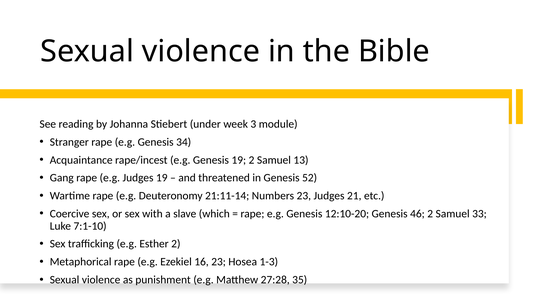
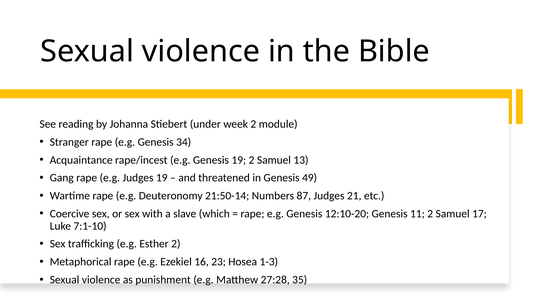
week 3: 3 -> 2 (253, 124)
52: 52 -> 49 (310, 178)
21:11-14: 21:11-14 -> 21:50-14 (227, 196)
Numbers 23: 23 -> 87 (304, 196)
46: 46 -> 11 (417, 214)
33: 33 -> 17 (479, 214)
